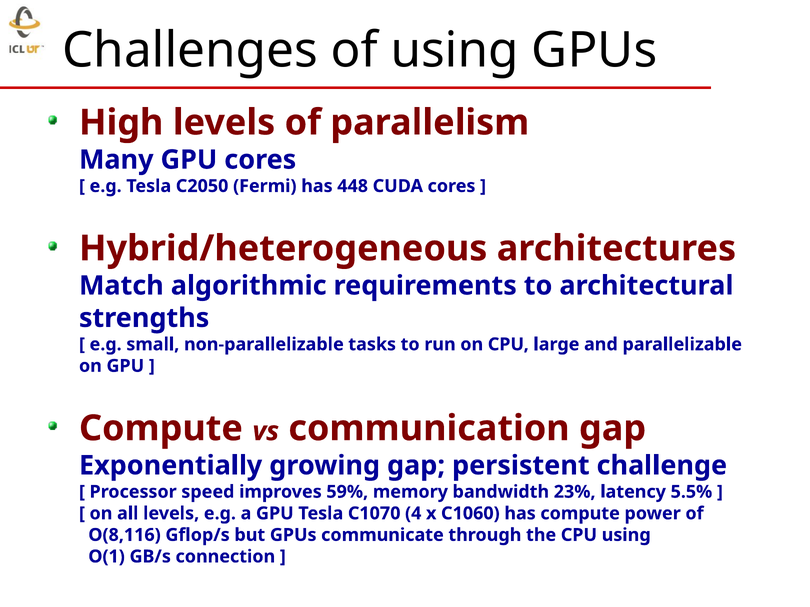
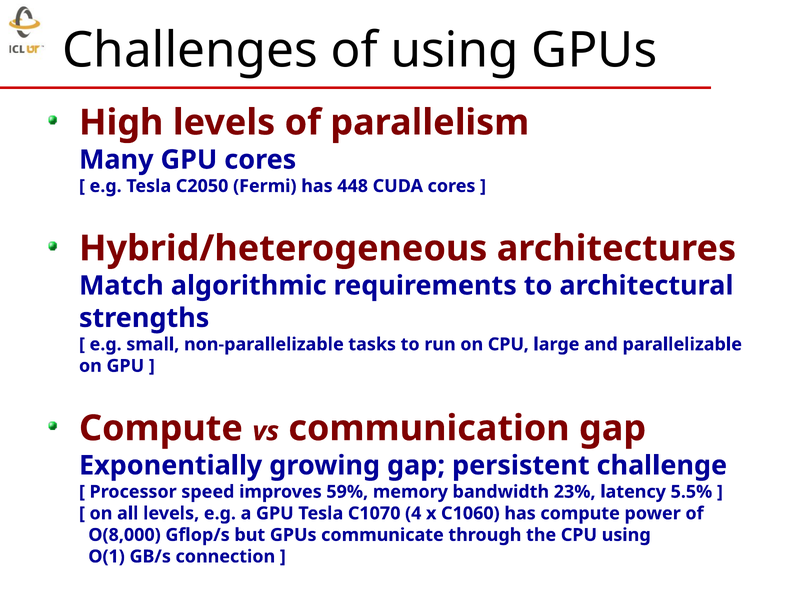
O(8,116: O(8,116 -> O(8,000 (125, 535)
